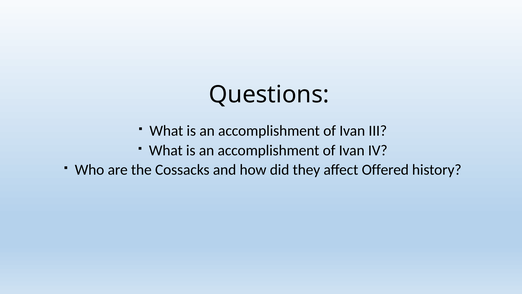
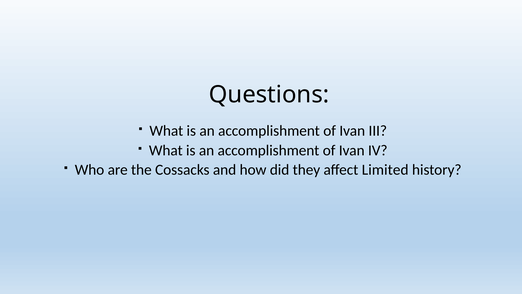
Offered: Offered -> Limited (385, 170)
